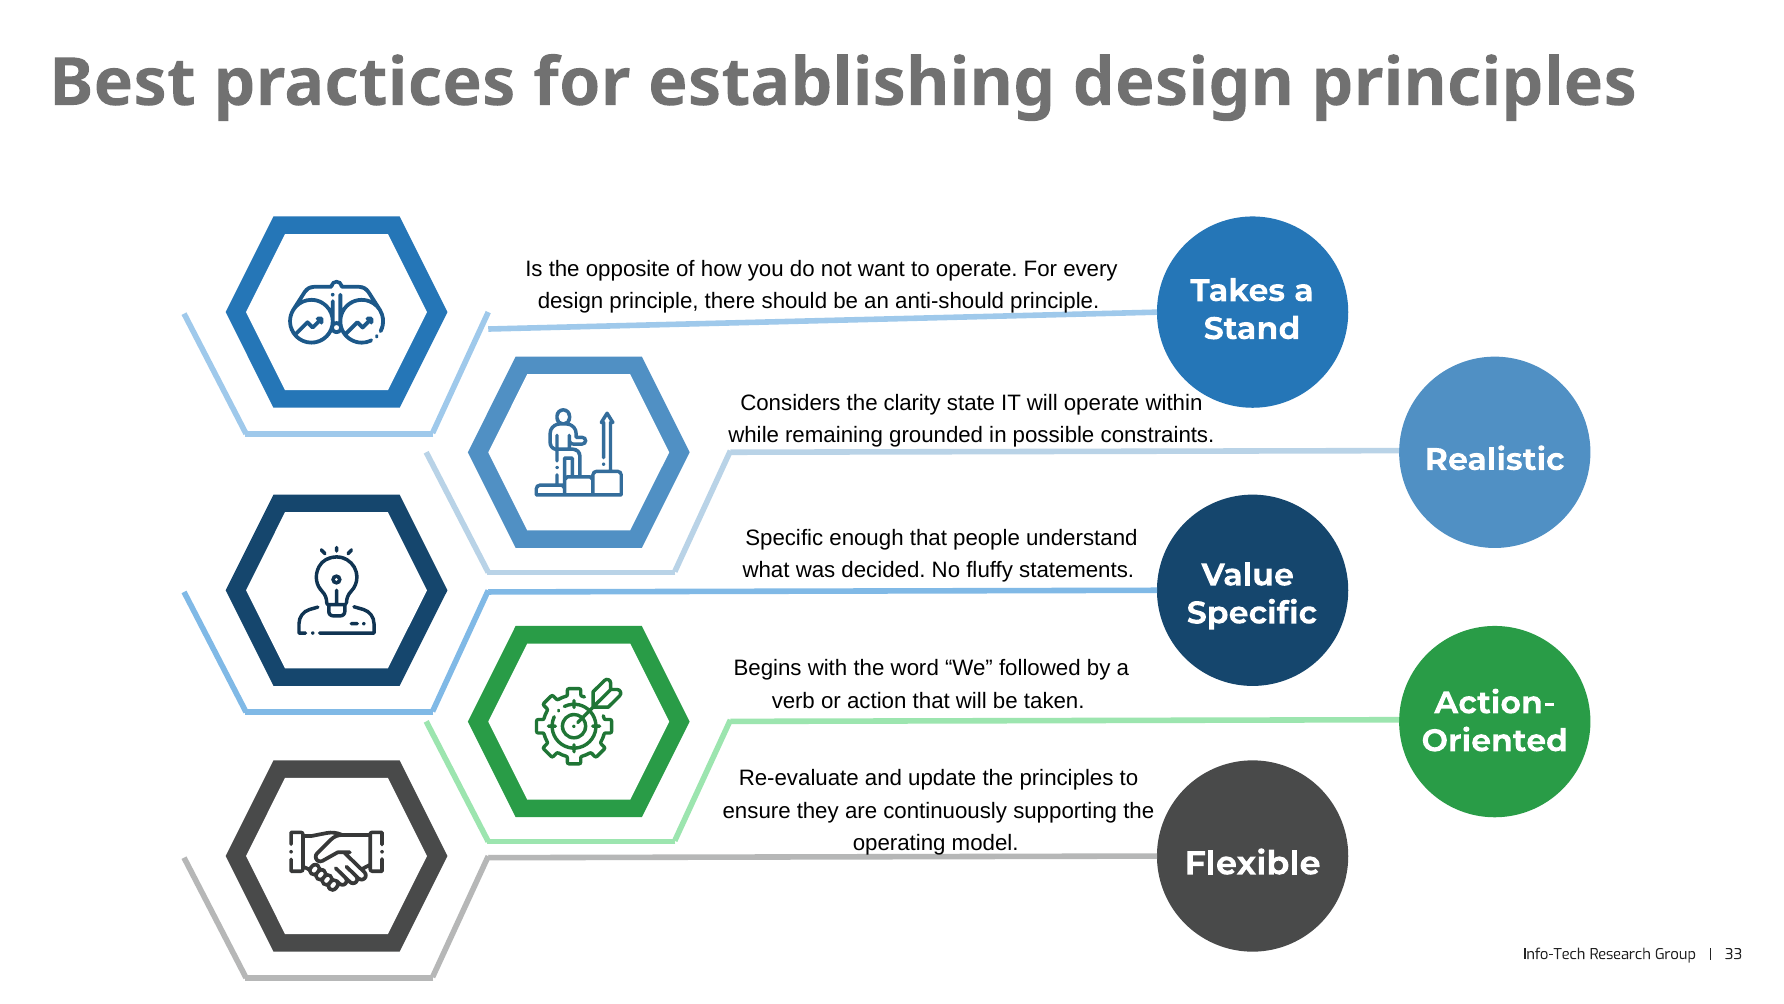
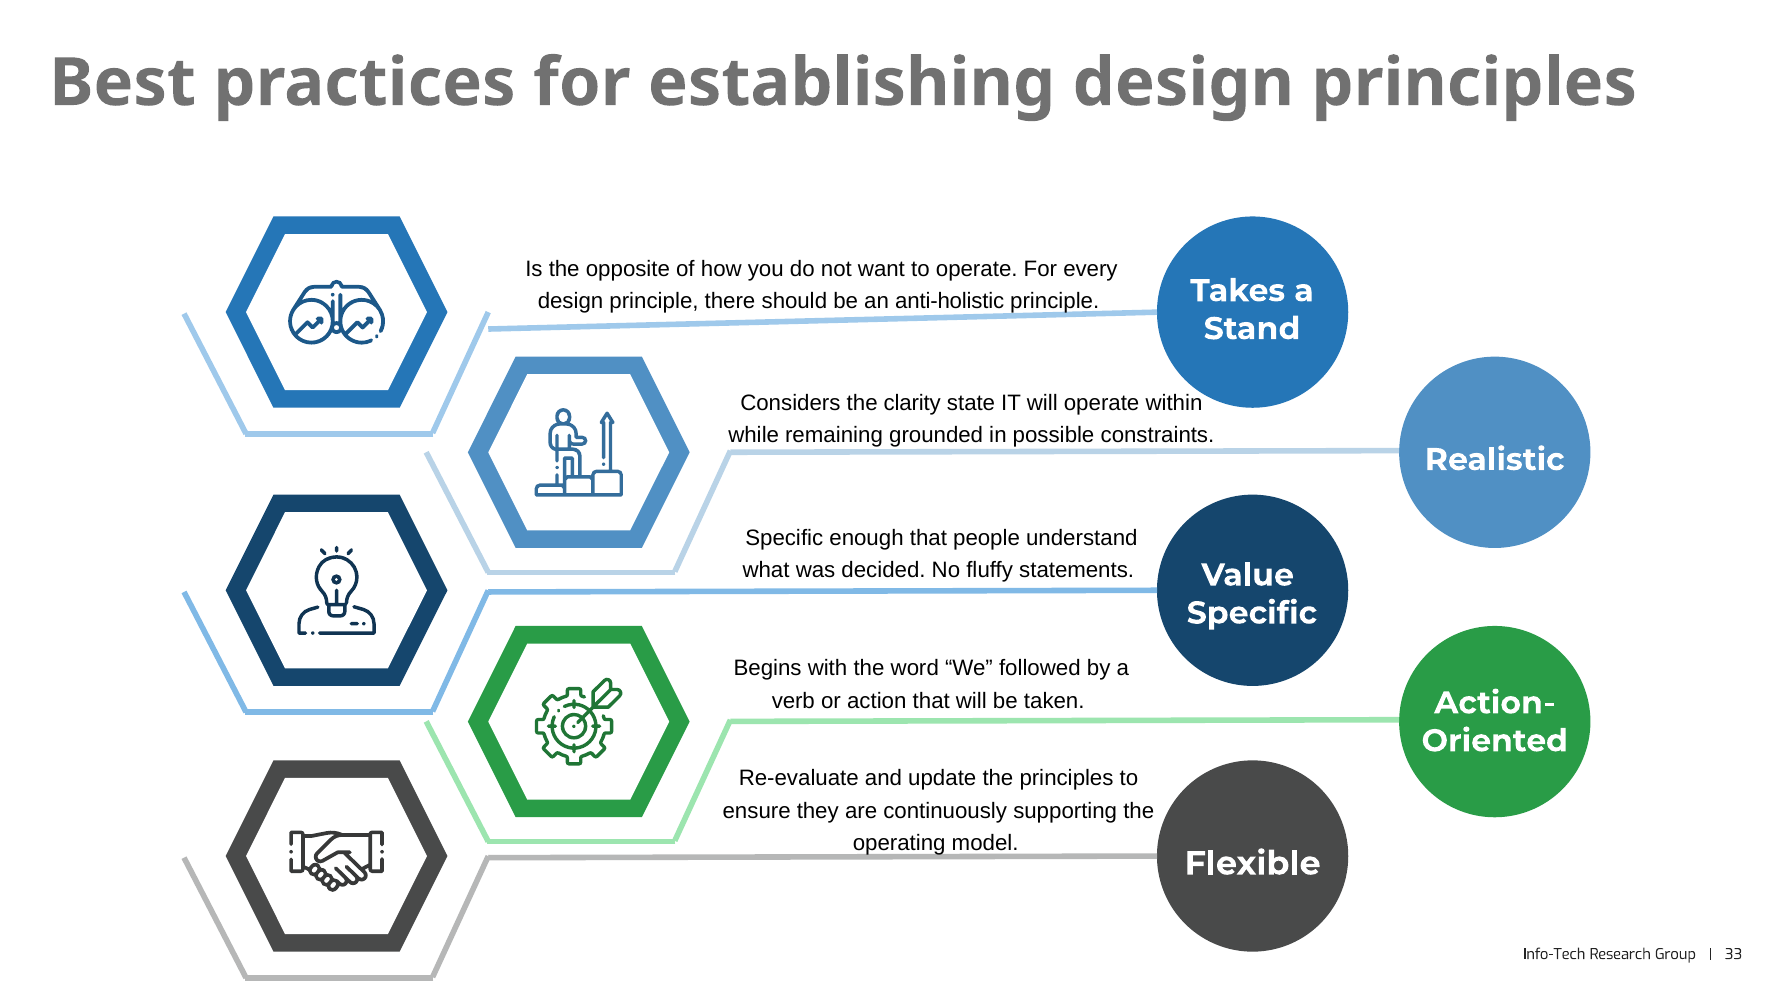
anti-should: anti-should -> anti-holistic (950, 301)
